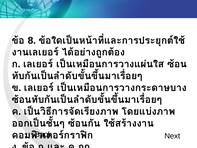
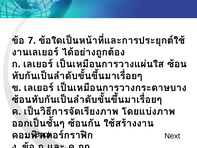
8: 8 -> 7 (32, 40)
